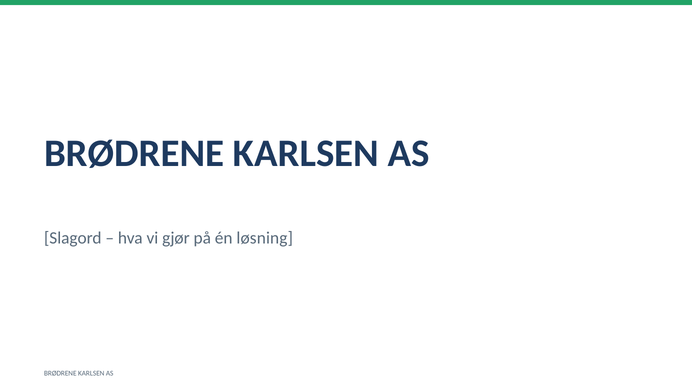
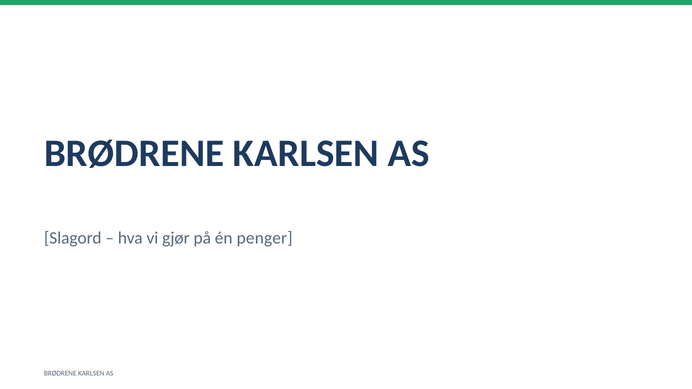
løsning: løsning -> penger (265, 238)
